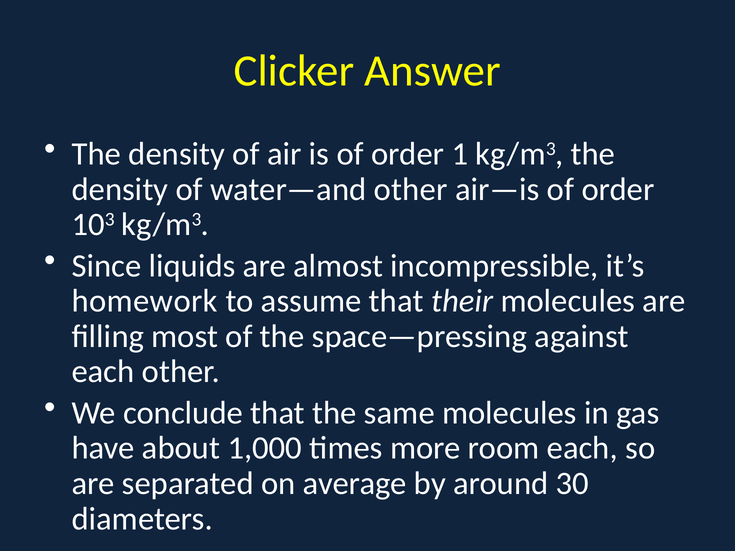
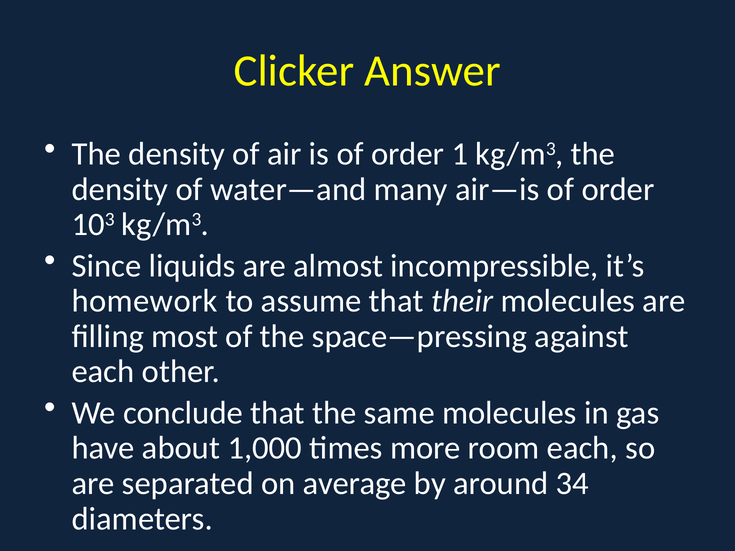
water—and other: other -> many (411, 189)
30: 30 -> 34 (572, 484)
